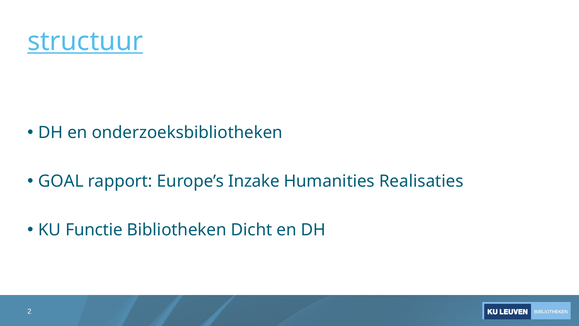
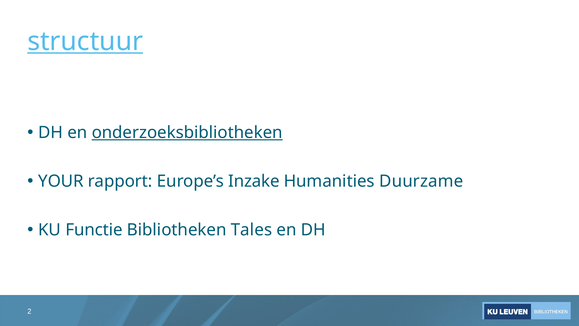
onderzoeksbibliotheken underline: none -> present (187, 132)
GOAL: GOAL -> YOUR (61, 181)
Realisaties: Realisaties -> Duurzame (421, 181)
Dicht: Dicht -> Tales (251, 230)
